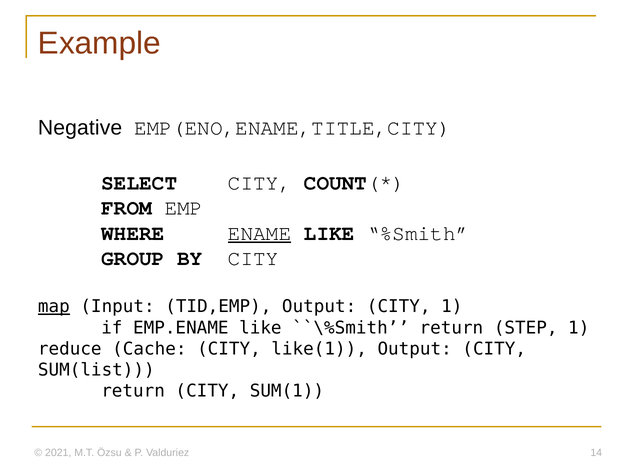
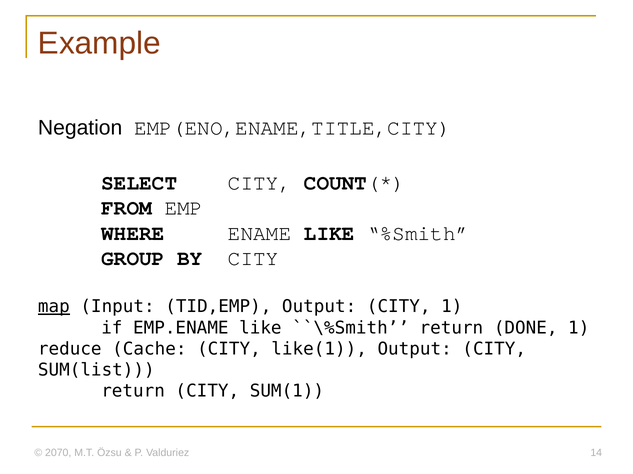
Negative: Negative -> Negation (80, 128)
ENAME underline: present -> none (260, 234)
STEP: STEP -> DONE (526, 328)
2021: 2021 -> 2070 (58, 453)
